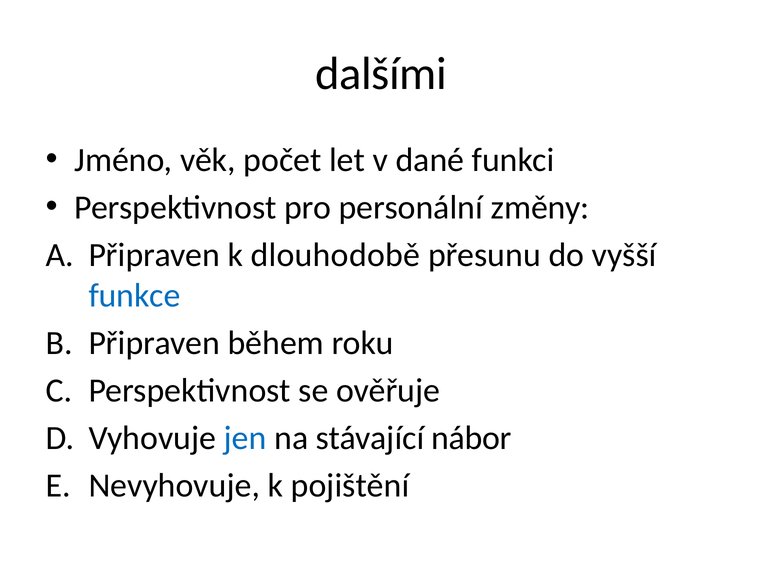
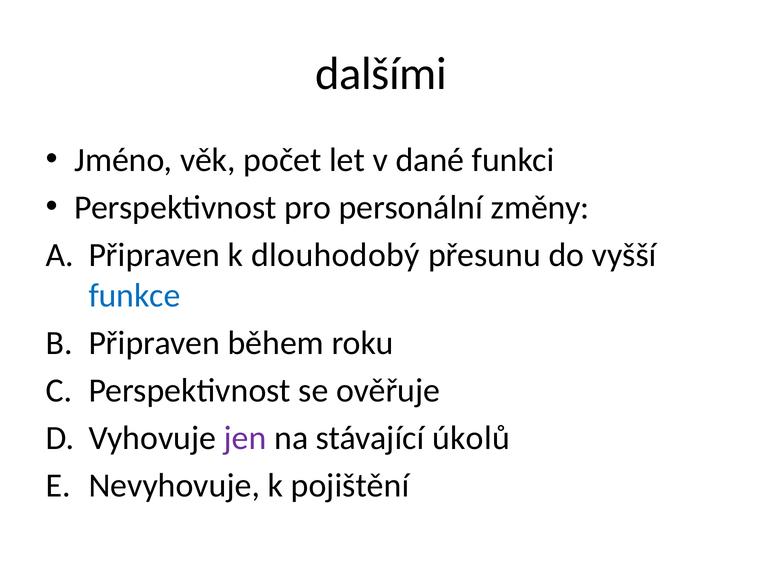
dlouhodobě: dlouhodobě -> dlouhodobý (335, 255)
jen colour: blue -> purple (245, 438)
nábor: nábor -> úkolů (471, 438)
